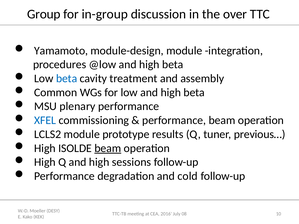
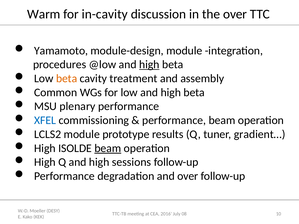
Group: Group -> Warm (44, 14)
in-group: in-group -> in-cavity (105, 14)
high underline: none -> present (149, 65)
beta colour: blue -> orange (67, 79)
previous…: previous… -> gradient… (260, 134)
and cold: cold -> over (188, 176)
